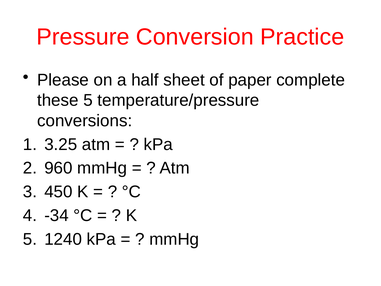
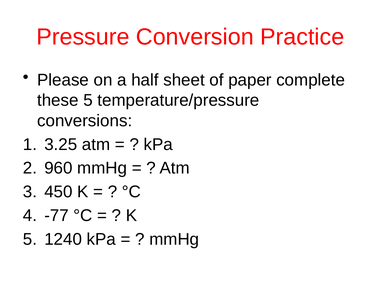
-34: -34 -> -77 (57, 215)
